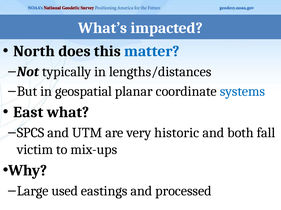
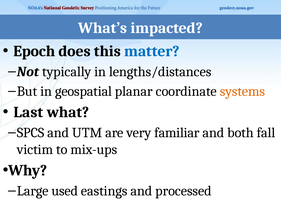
North: North -> Epoch (34, 51)
systems colour: blue -> orange (242, 92)
East: East -> Last (28, 113)
historic: historic -> familiar (177, 133)
